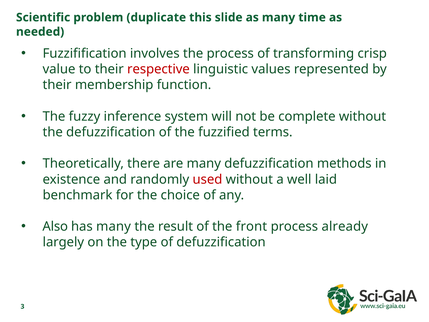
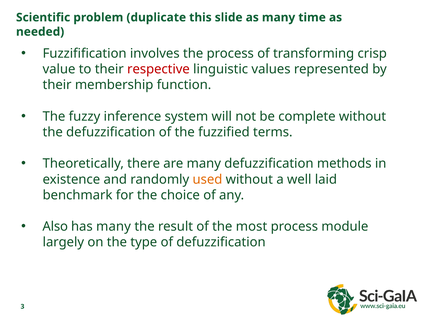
used colour: red -> orange (207, 179)
front: front -> most (252, 226)
already: already -> module (345, 226)
